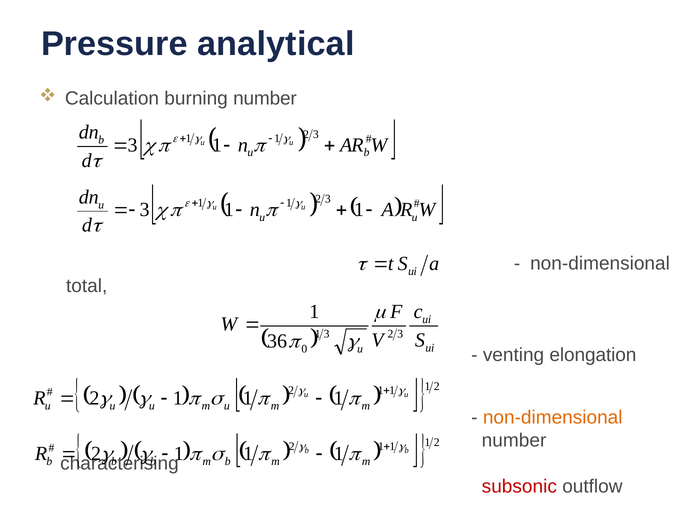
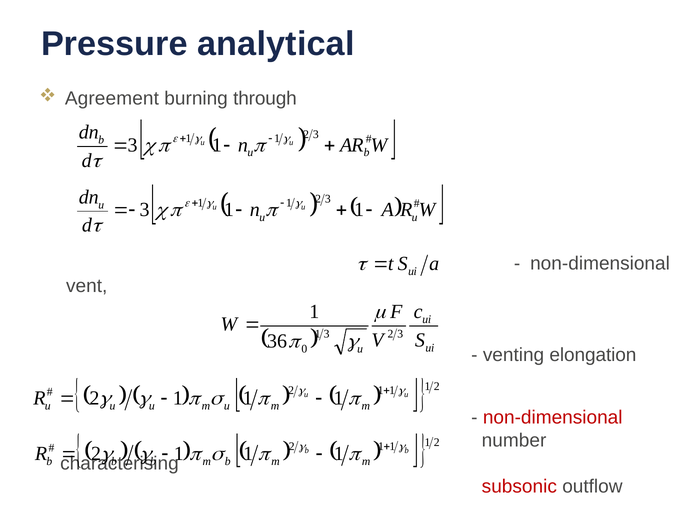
Calculation: Calculation -> Agreement (112, 99)
burning number: number -> through (265, 99)
total: total -> vent (87, 286)
non-dimensional colour: orange -> red (553, 417)
